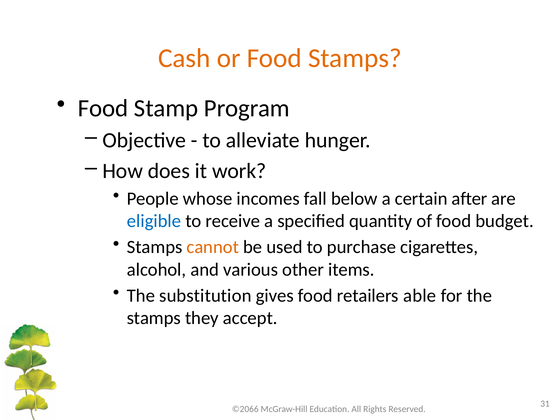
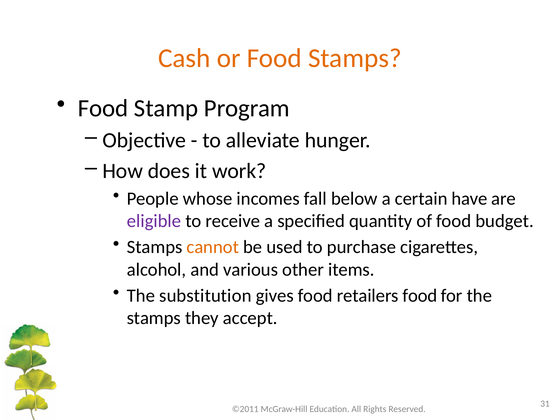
after: after -> have (470, 199)
eligible colour: blue -> purple (154, 221)
retailers able: able -> food (420, 296)
©2066: ©2066 -> ©2011 (245, 409)
